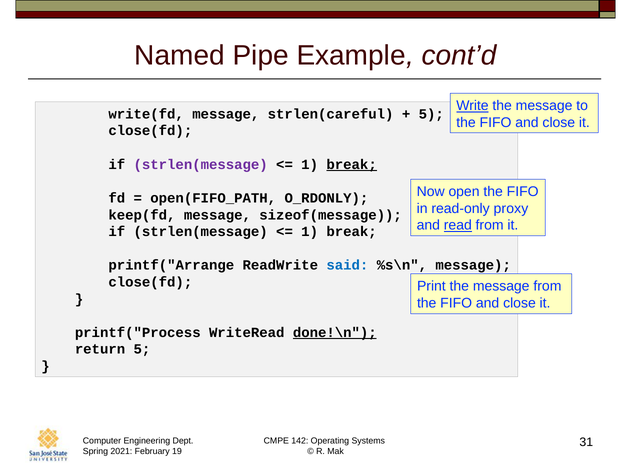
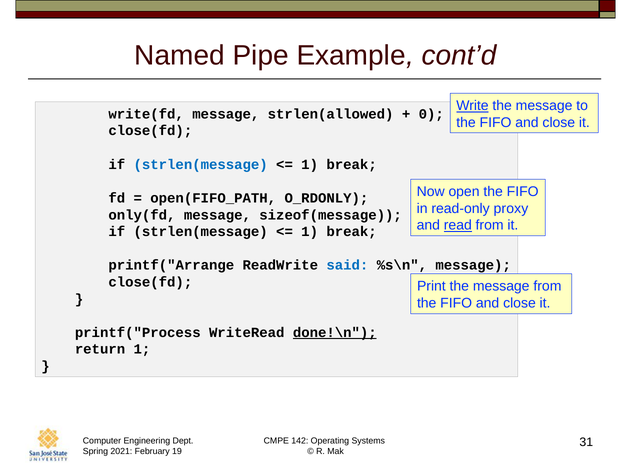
strlen(careful: strlen(careful -> strlen(allowed (331, 114)
5: 5 -> 0 (431, 114)
strlen(message colour: purple -> blue (201, 165)
break underline: present -> none (352, 165)
keep(fd: keep(fd -> only(fd (142, 215)
return 5: 5 -> 1 (142, 350)
